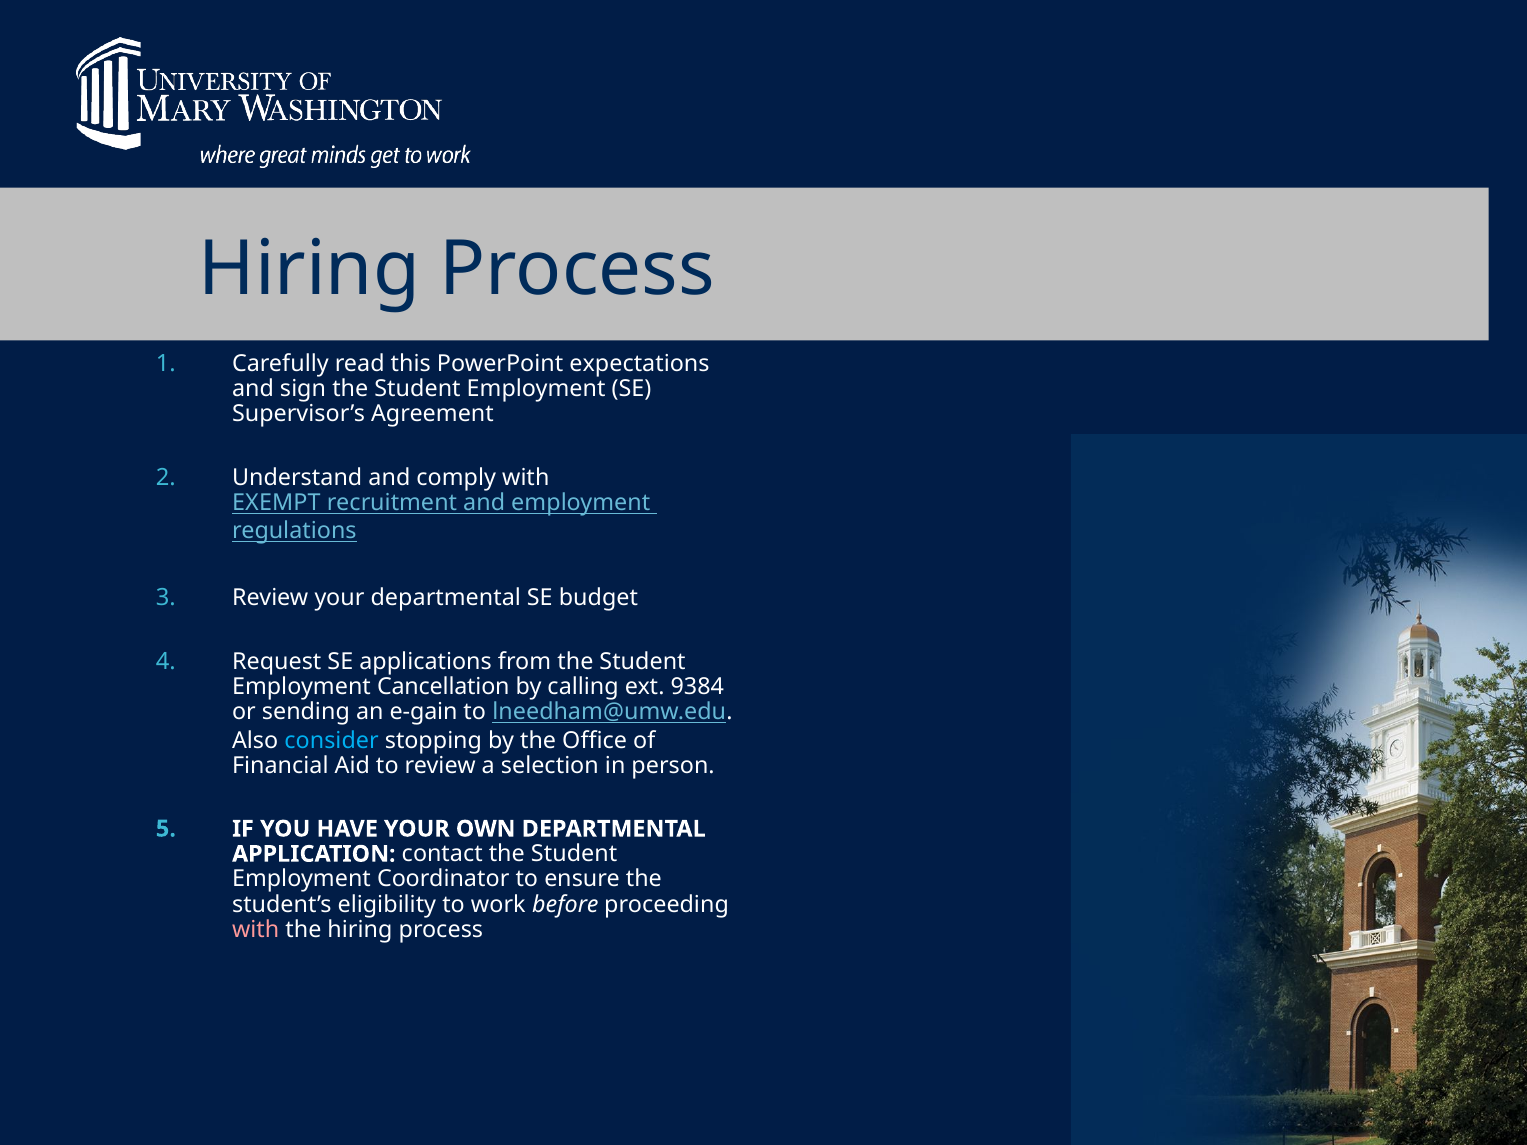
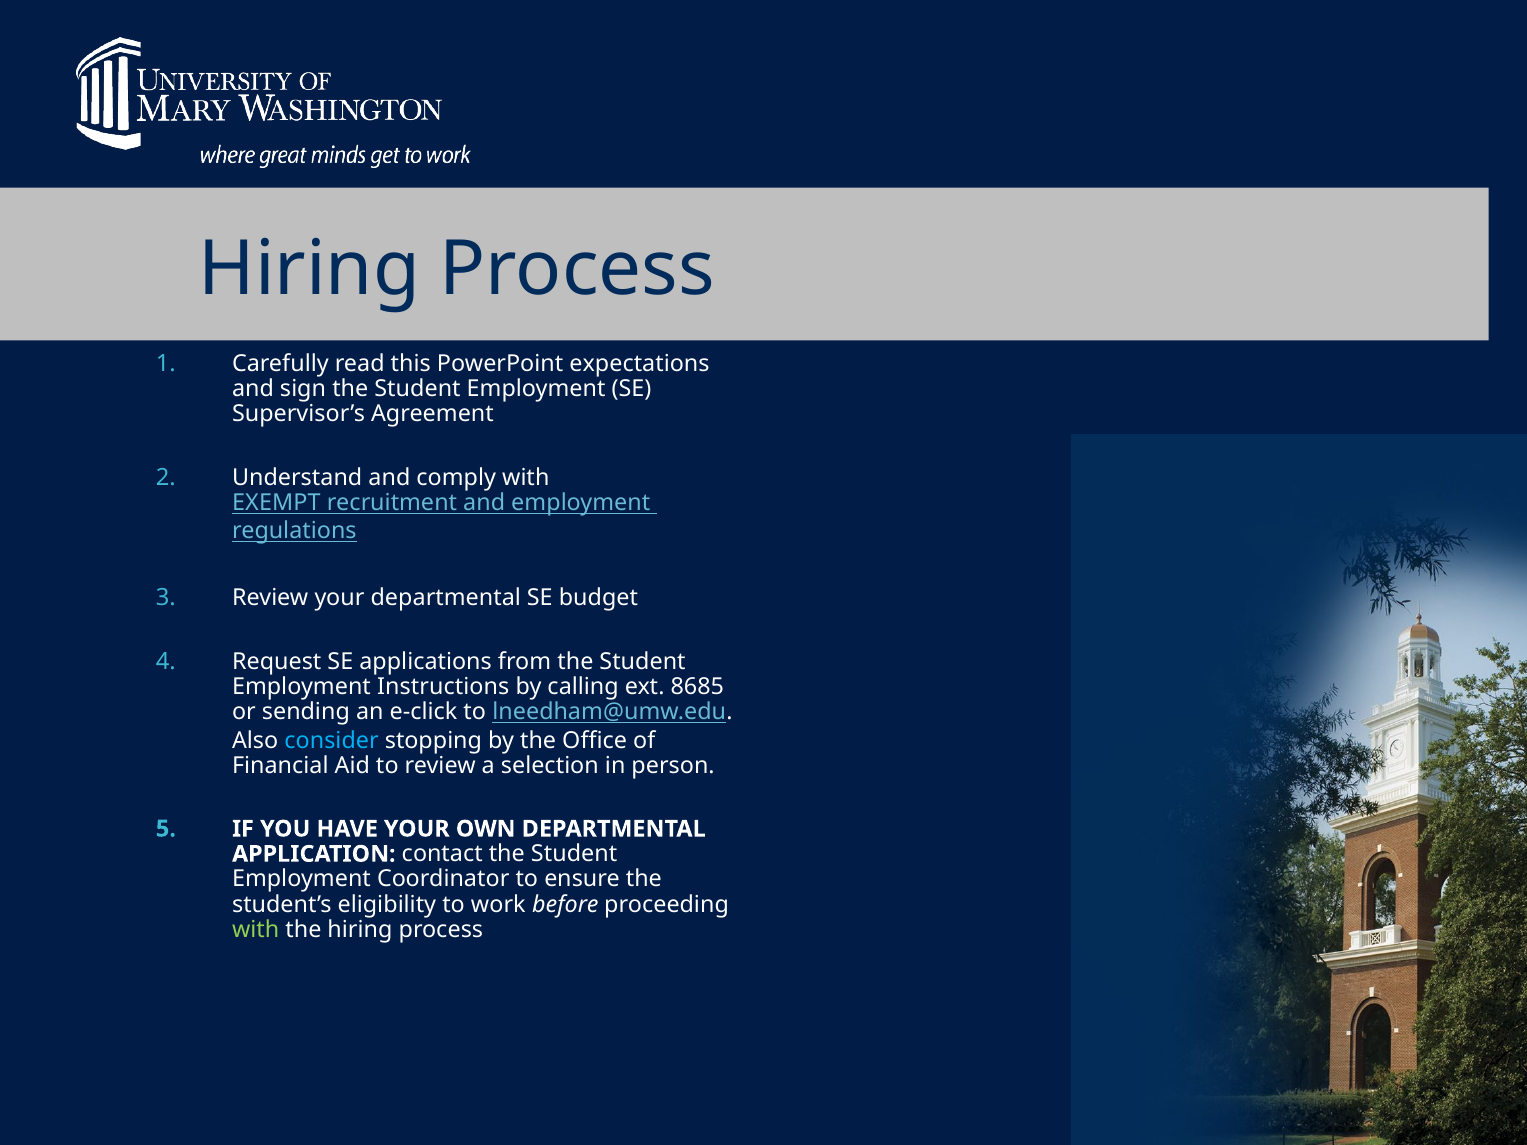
Cancellation: Cancellation -> Instructions (443, 687)
9384: 9384 -> 8685 (697, 687)
e-gain: e-gain -> e-click (424, 712)
with colour: pink -> light green (256, 930)
